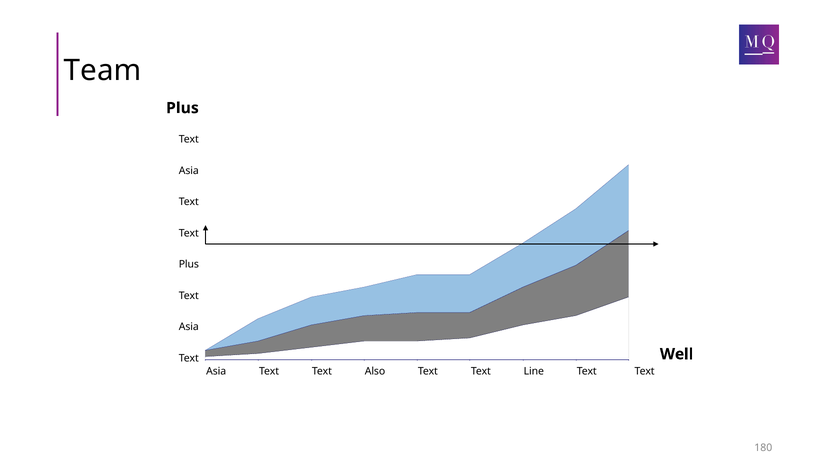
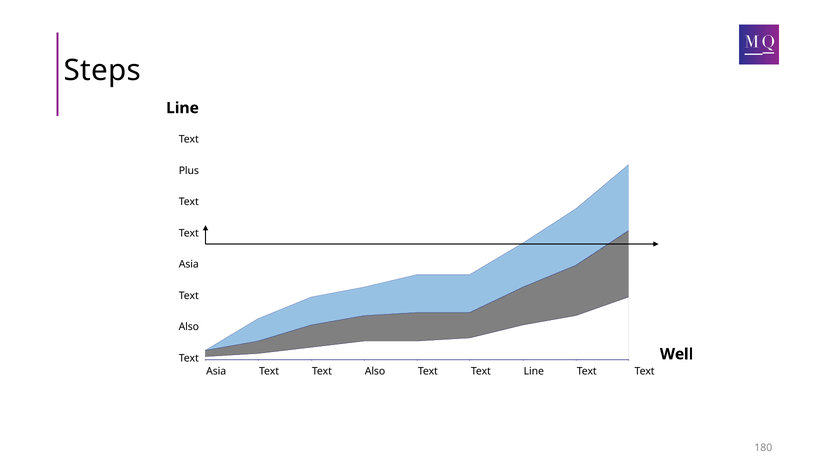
Team: Team -> Steps (103, 70)
Plus: Plus -> Line (183, 108)
Asia: Asia -> Plus (189, 171)
Plus: Plus -> Asia (189, 265)
Asia: Asia -> Also (189, 327)
